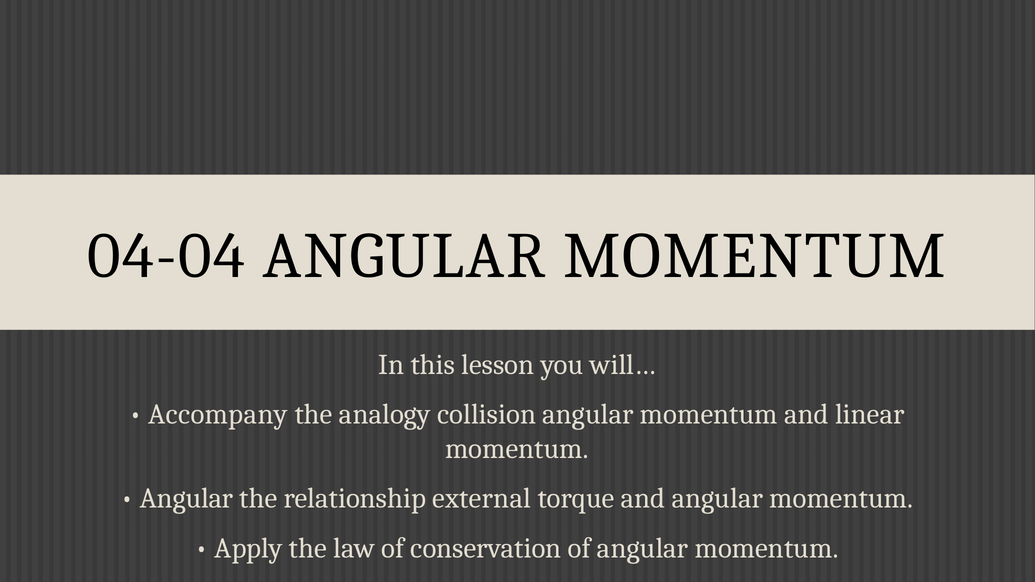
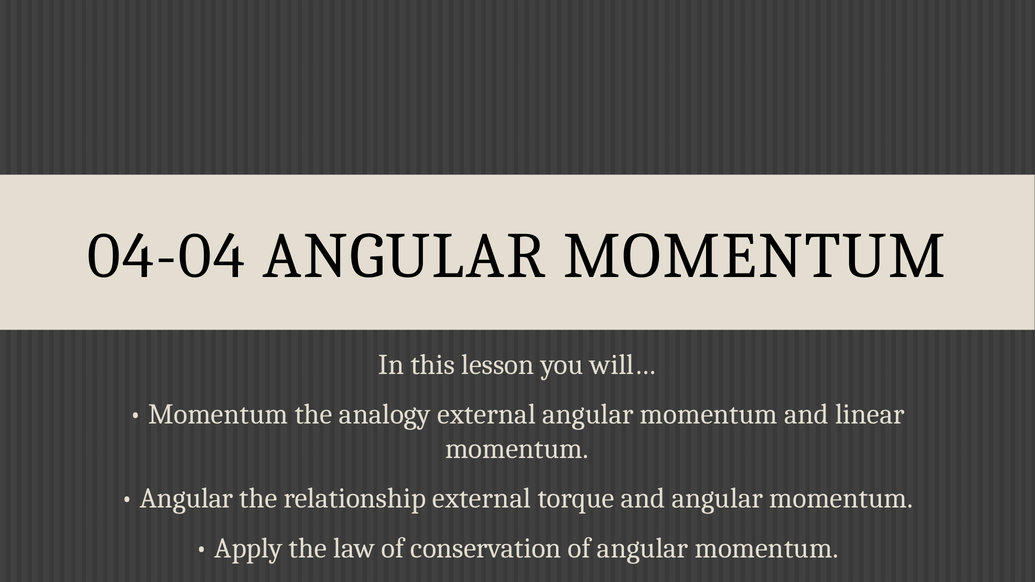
Accompany: Accompany -> Momentum (218, 415)
analogy collision: collision -> external (487, 415)
